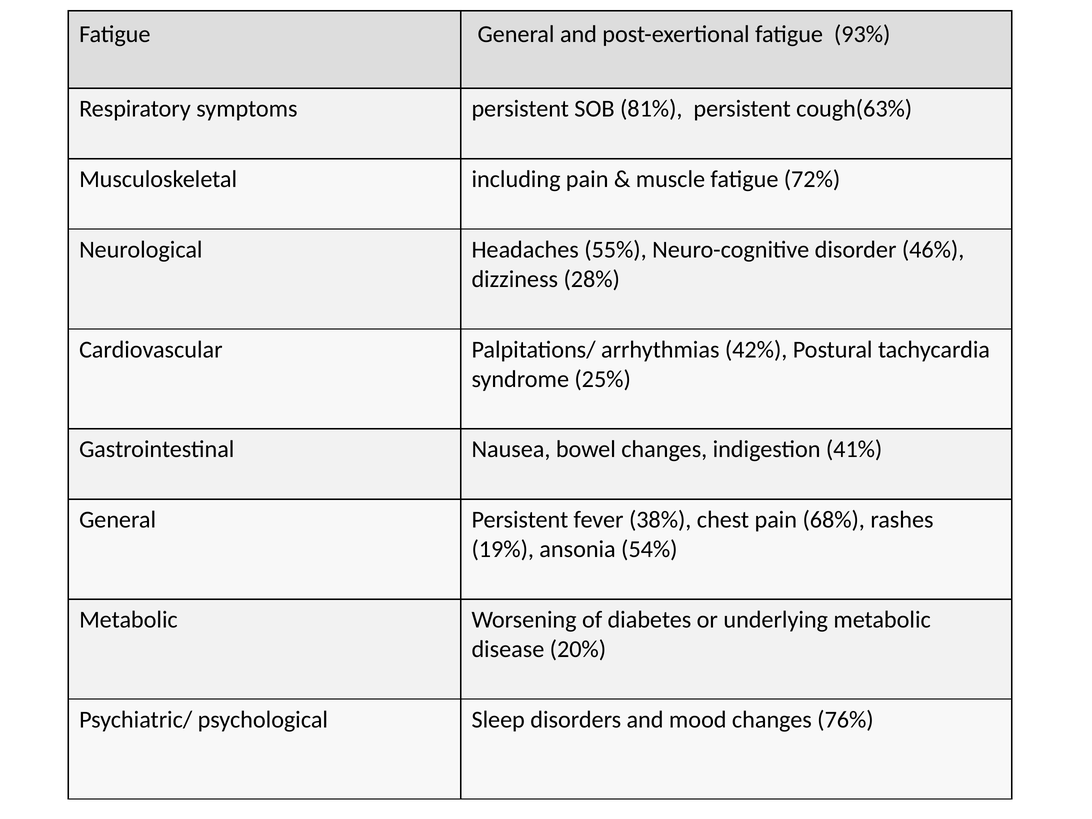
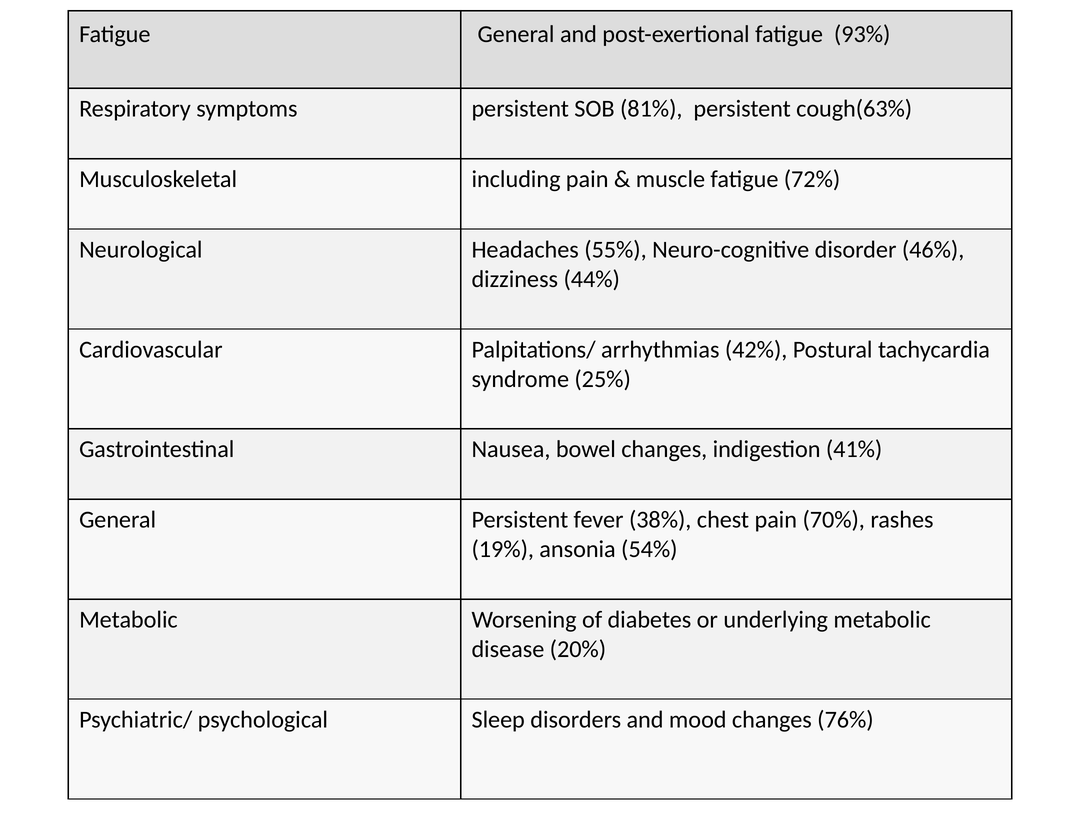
28%: 28% -> 44% (592, 279)
68%: 68% -> 70% (834, 520)
